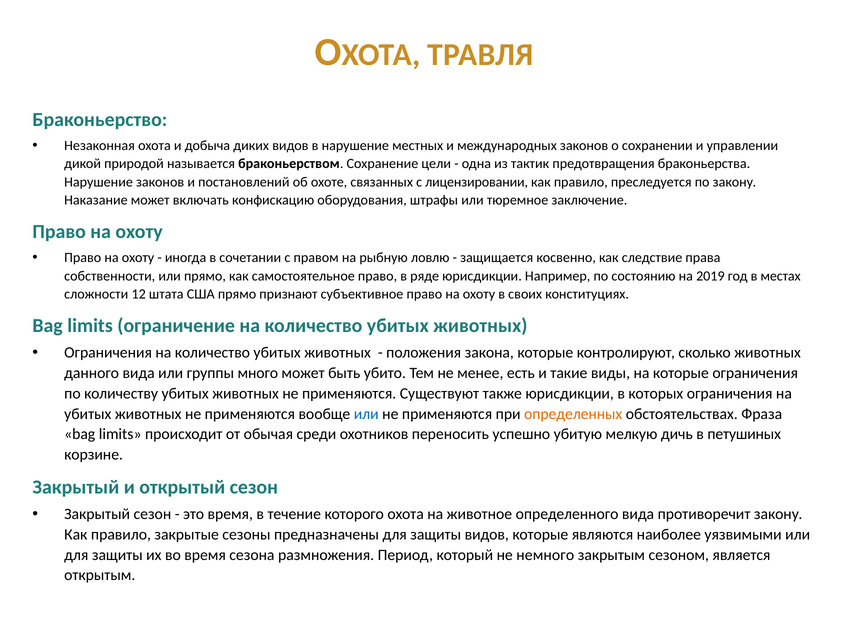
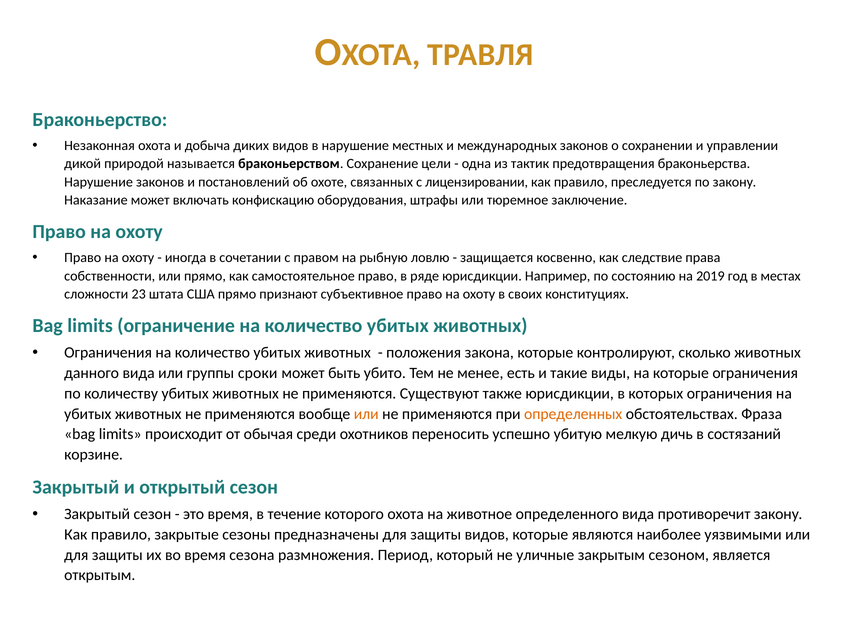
12: 12 -> 23 (139, 294)
много: много -> сроки (258, 373)
или colour: blue -> orange (366, 413)
петушиных: петушиных -> состязаний (744, 434)
немного: немного -> уличные (545, 554)
